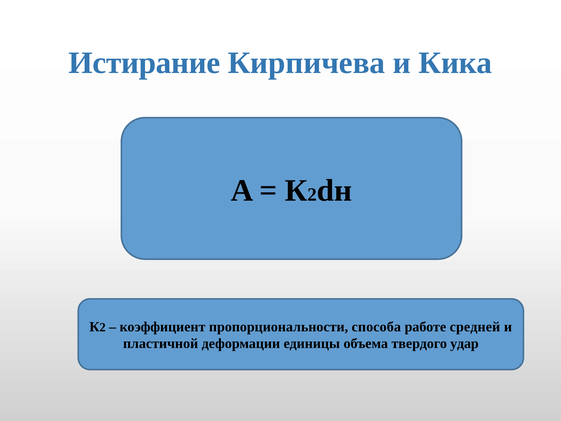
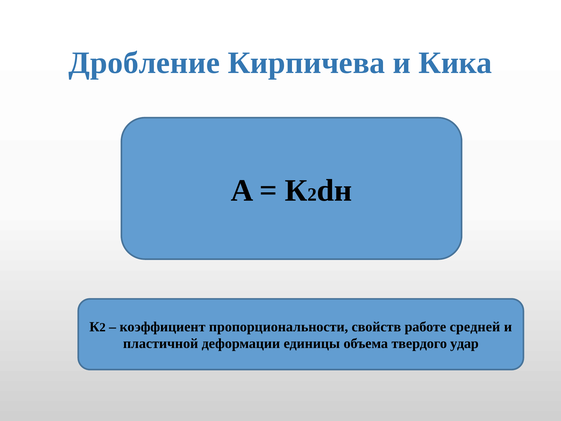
Истирание: Истирание -> Дробление (144, 63)
способа: способа -> свойств (376, 327)
